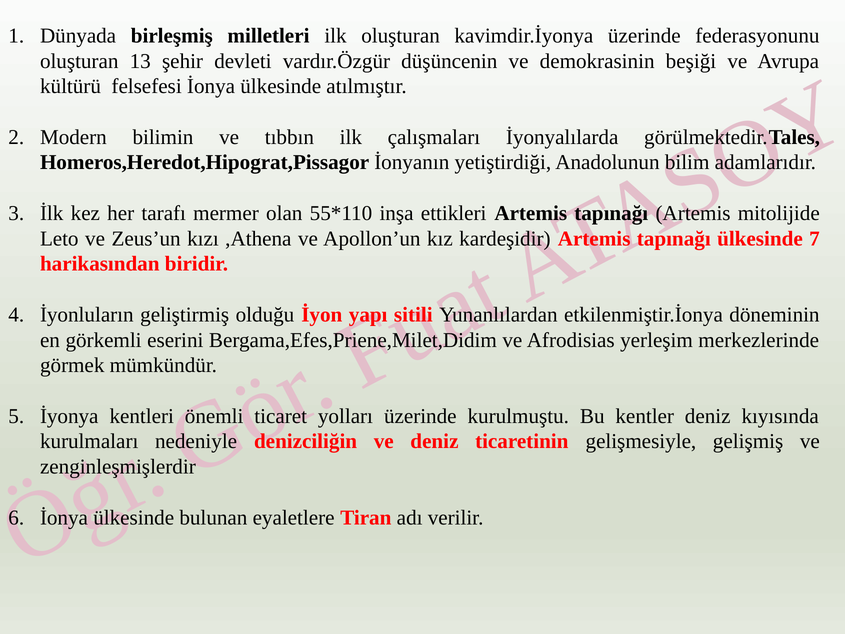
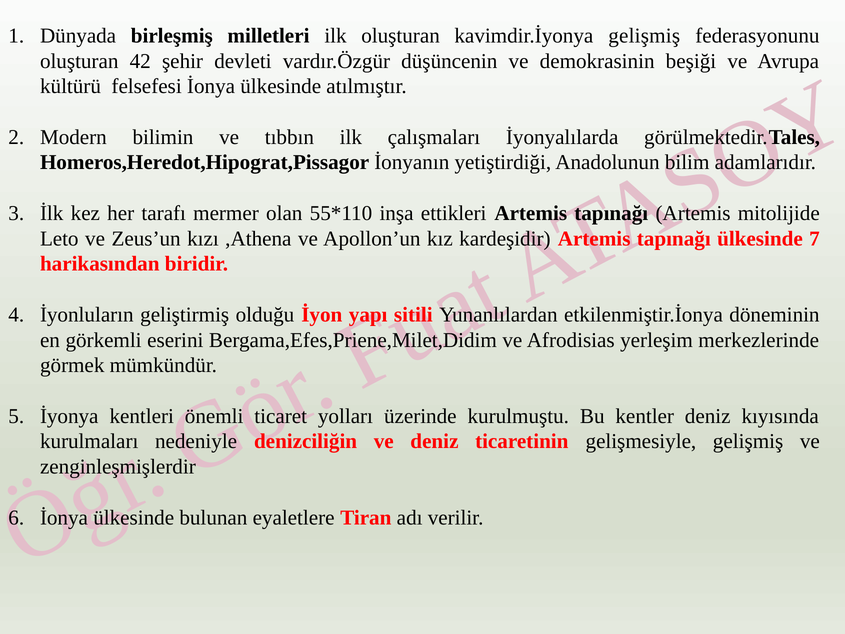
kavimdir.İyonya üzerinde: üzerinde -> gelişmiş (644, 36)
13: 13 -> 42 (140, 61)
